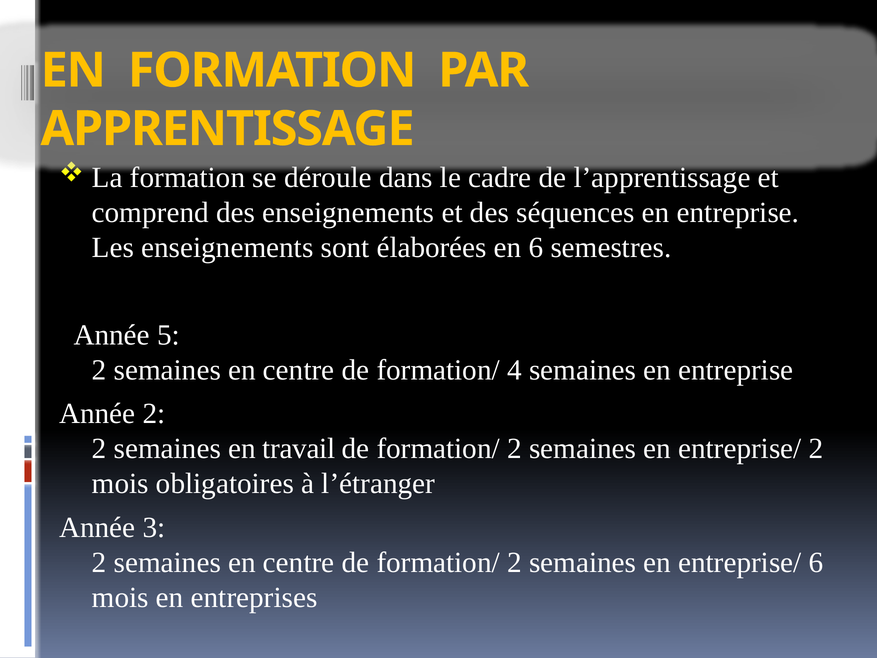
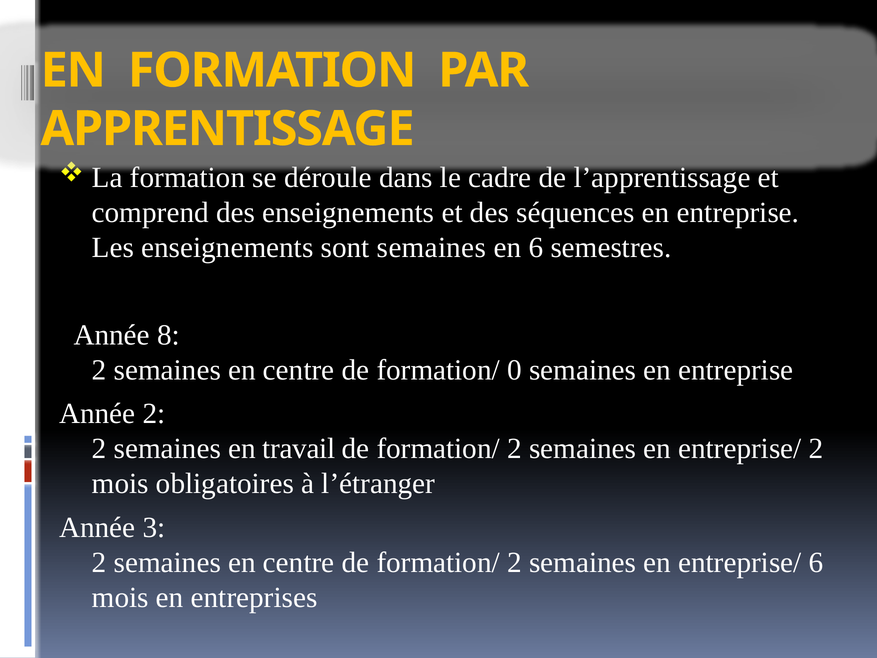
sont élaborées: élaborées -> semaines (431, 248)
5: 5 -> 8 (168, 335)
4: 4 -> 0 (514, 370)
